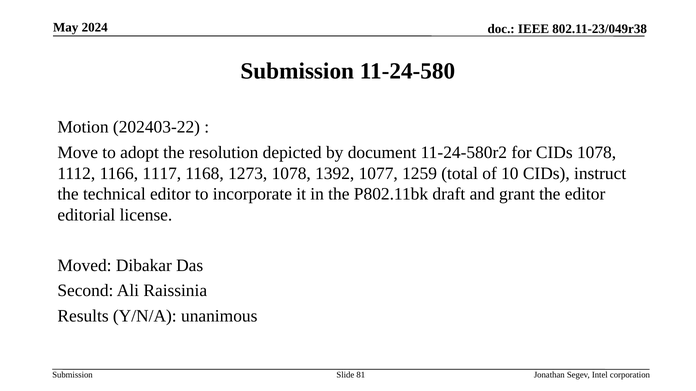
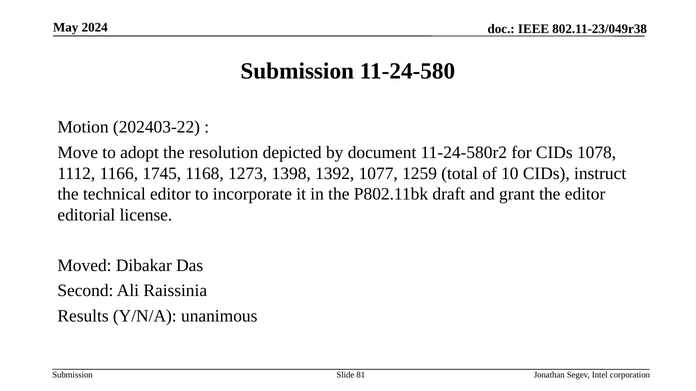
1117: 1117 -> 1745 (162, 174)
1273 1078: 1078 -> 1398 (291, 174)
